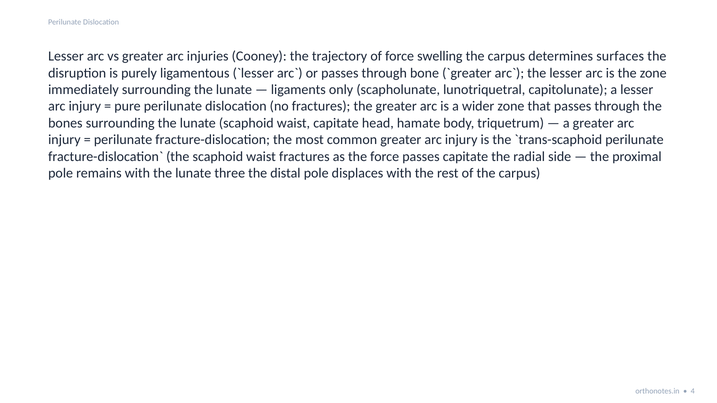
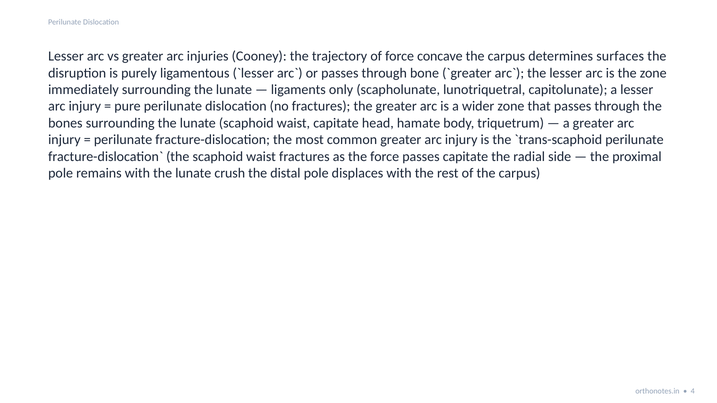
swelling: swelling -> concave (440, 56)
three: three -> crush (230, 173)
